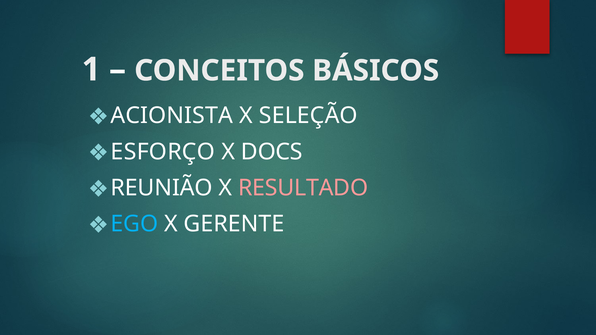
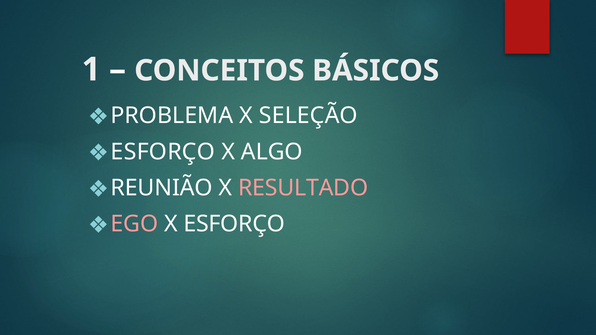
ACIONISTA: ACIONISTA -> PROBLEMA (172, 116)
DOCS: DOCS -> ALGO (272, 152)
EGO colour: light blue -> pink (134, 224)
X GERENTE: GERENTE -> ESFORÇO (234, 224)
